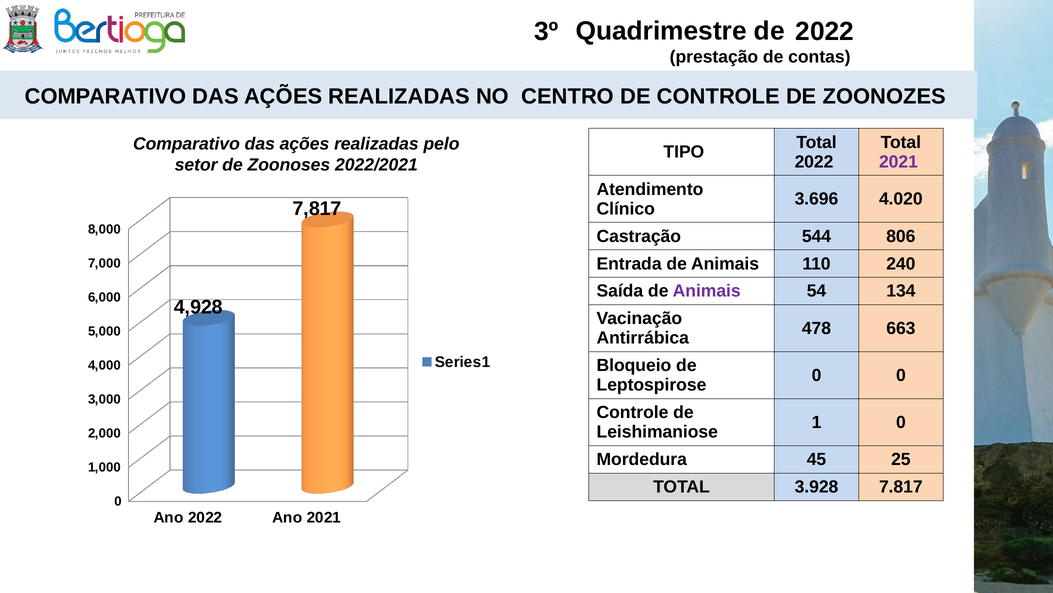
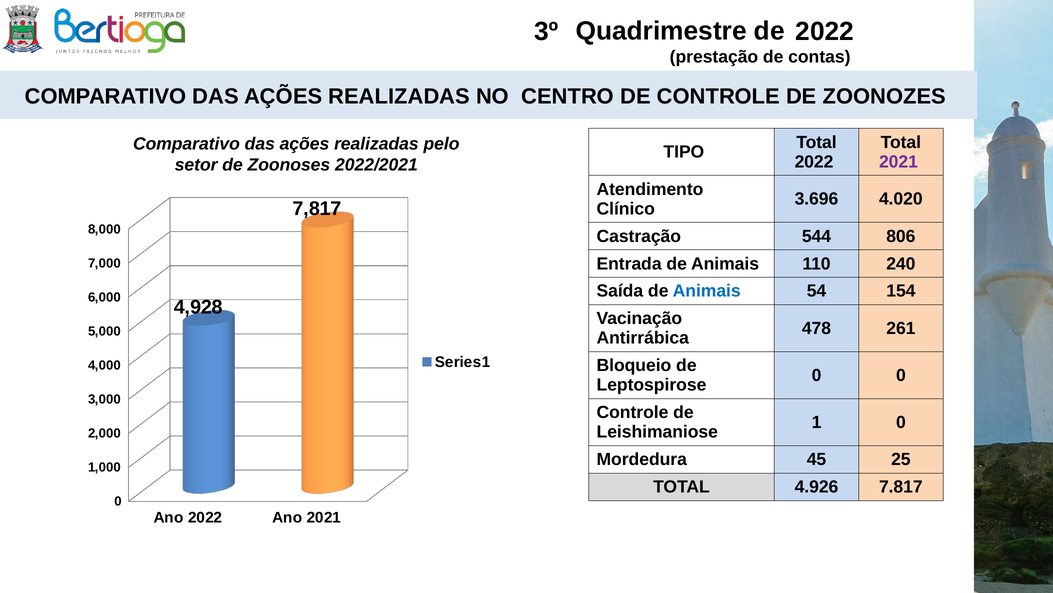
Animais colour: purple -> blue (707, 291)
134: 134 -> 154 (901, 291)
663: 663 -> 261 (901, 328)
3.928: 3.928 -> 4.926 (817, 486)
